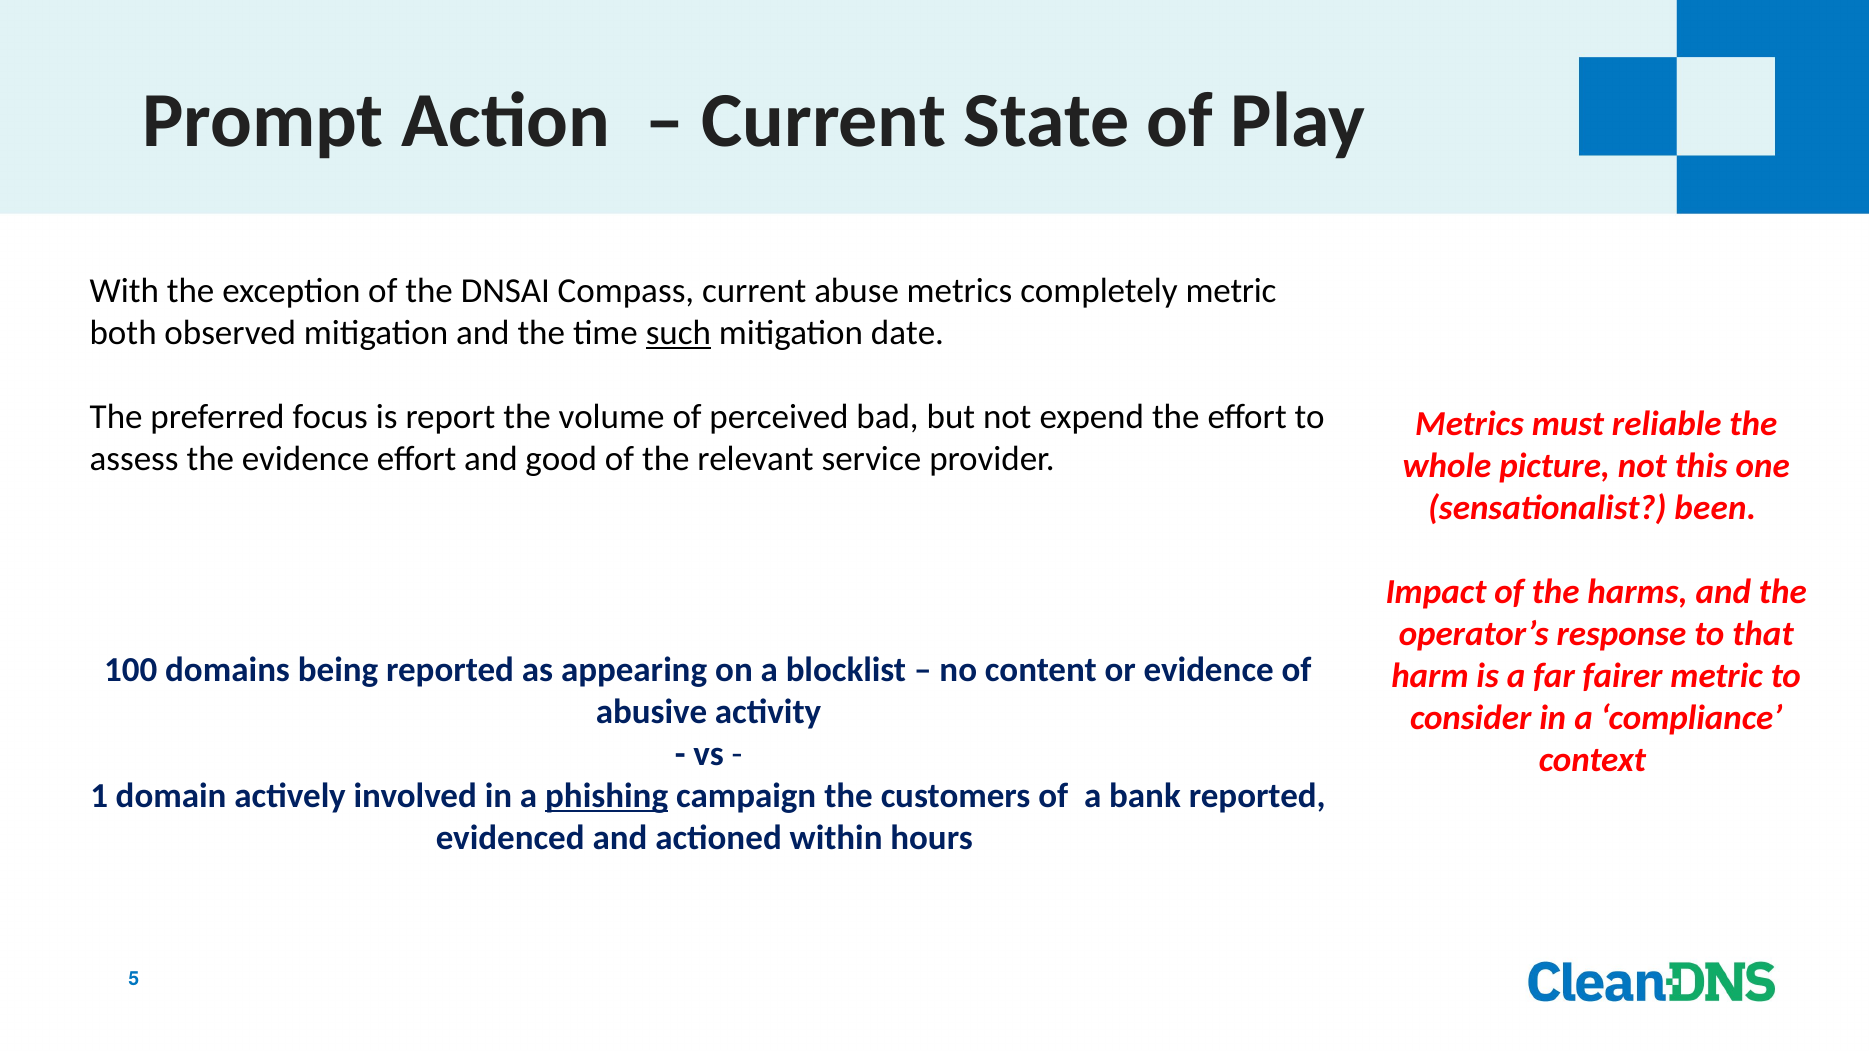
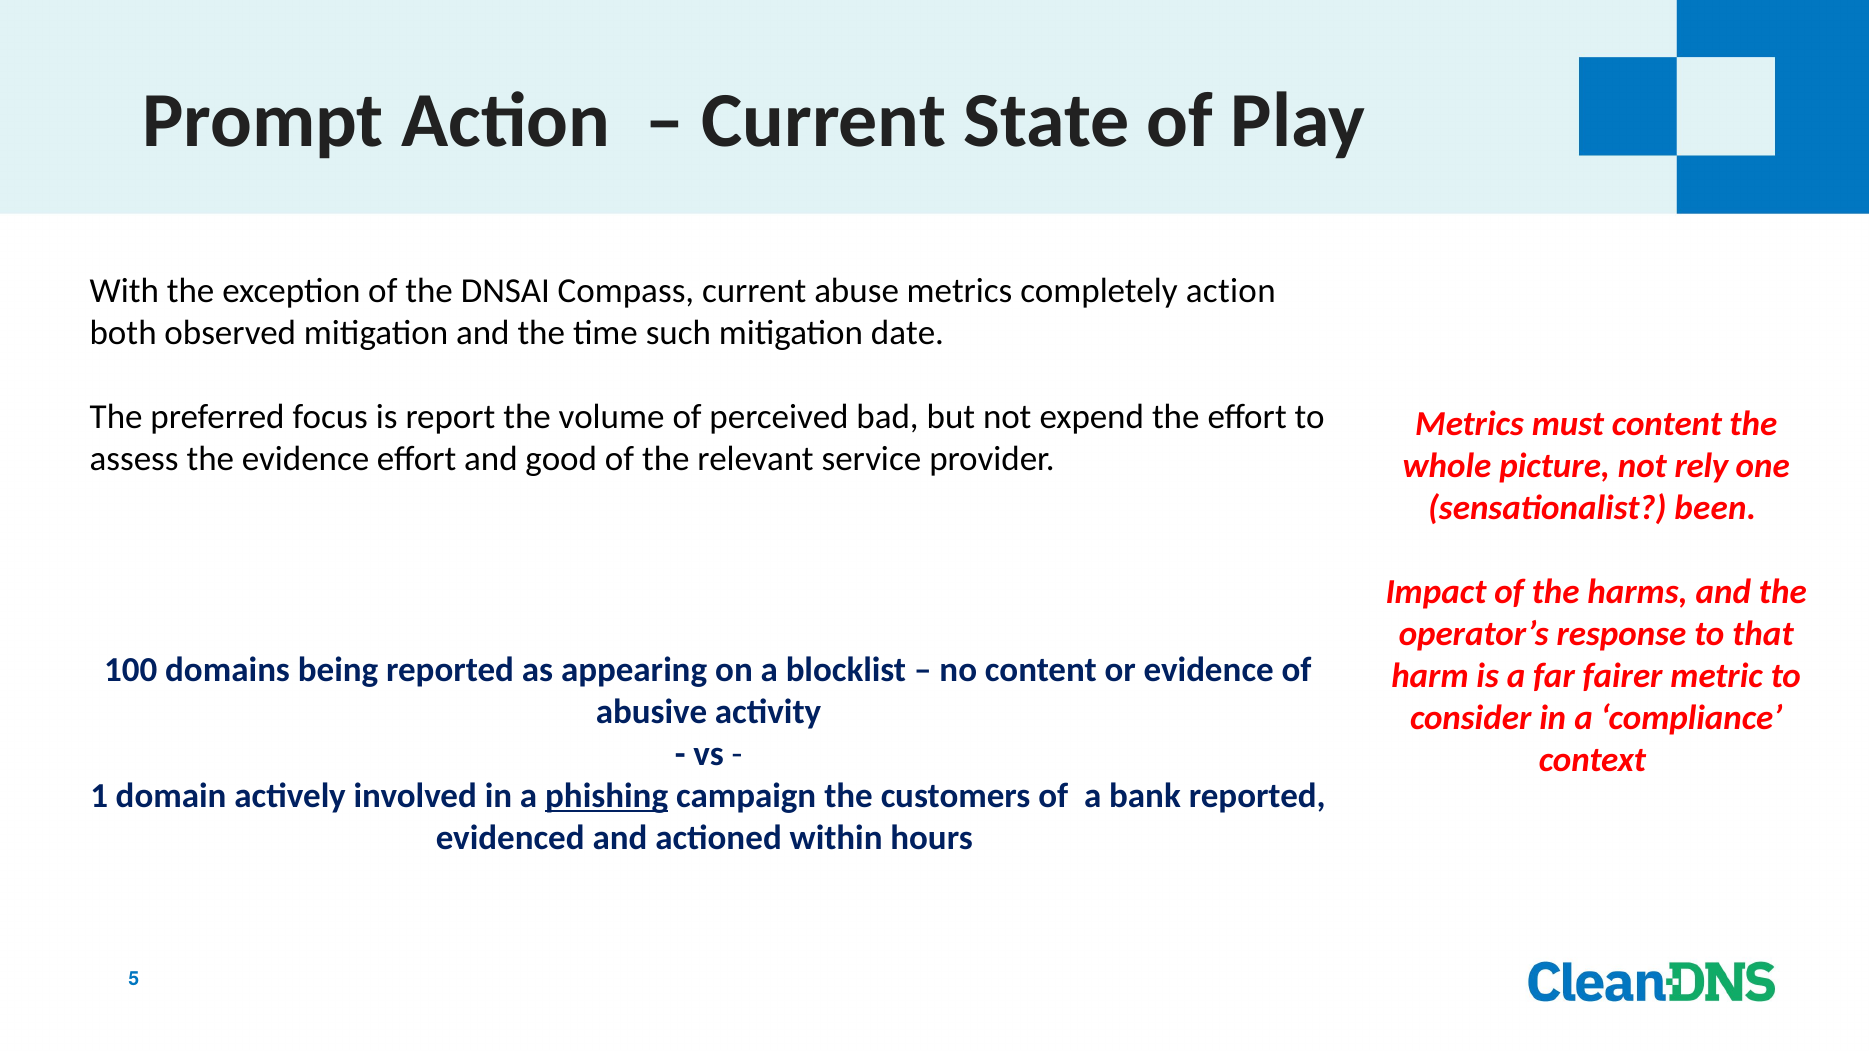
completely metric: metric -> action (1231, 291)
such underline: present -> none (678, 333)
must reliable: reliable -> content (1667, 424)
this: this -> rely (1701, 466)
